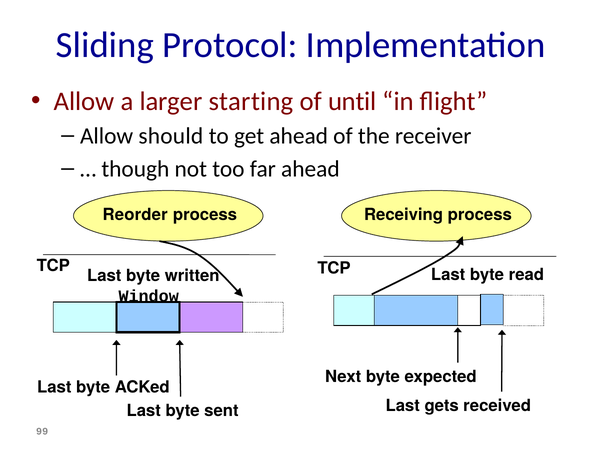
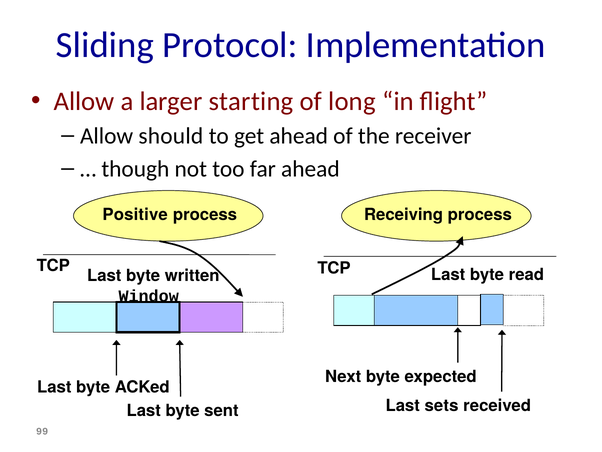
until: until -> long (352, 101)
Reorder: Reorder -> Positive (135, 215)
gets: gets -> sets (441, 405)
